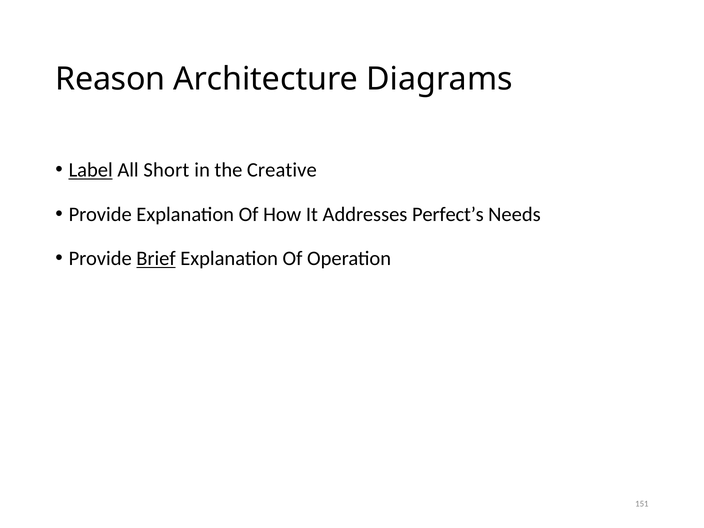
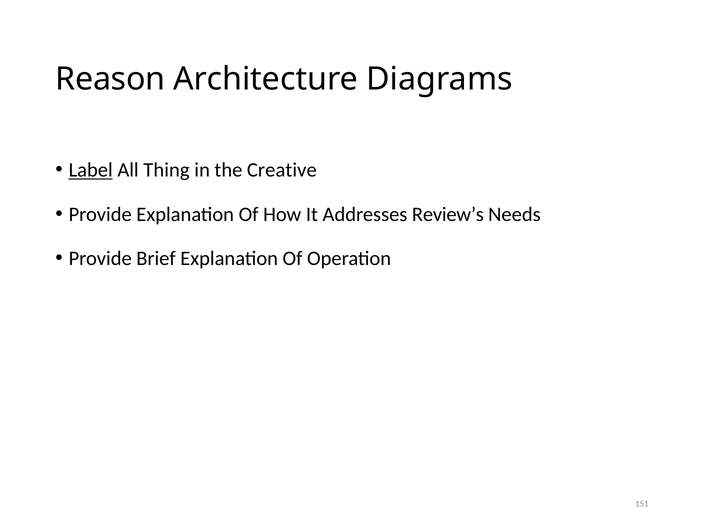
Short: Short -> Thing (166, 170)
Perfect’s: Perfect’s -> Review’s (448, 214)
Brief underline: present -> none (156, 259)
